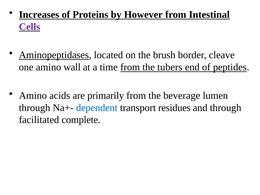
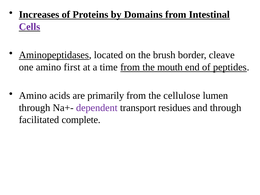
However: However -> Domains (143, 15)
wall: wall -> first (72, 67)
tubers: tubers -> mouth (170, 67)
beverage: beverage -> cellulose (182, 96)
dependent colour: blue -> purple (97, 108)
